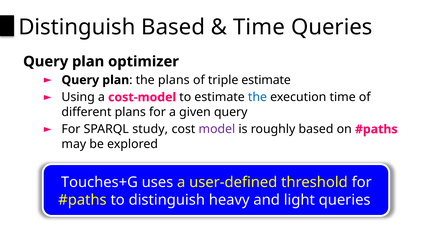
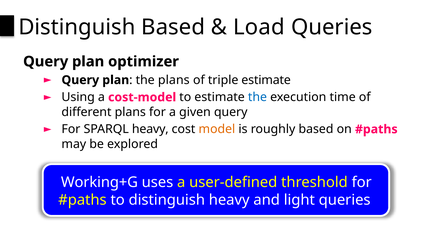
Time: Time -> Load (259, 27)
SPARQL study: study -> heavy (150, 129)
model colour: purple -> orange (217, 129)
Touches+G: Touches+G -> Working+G (99, 182)
